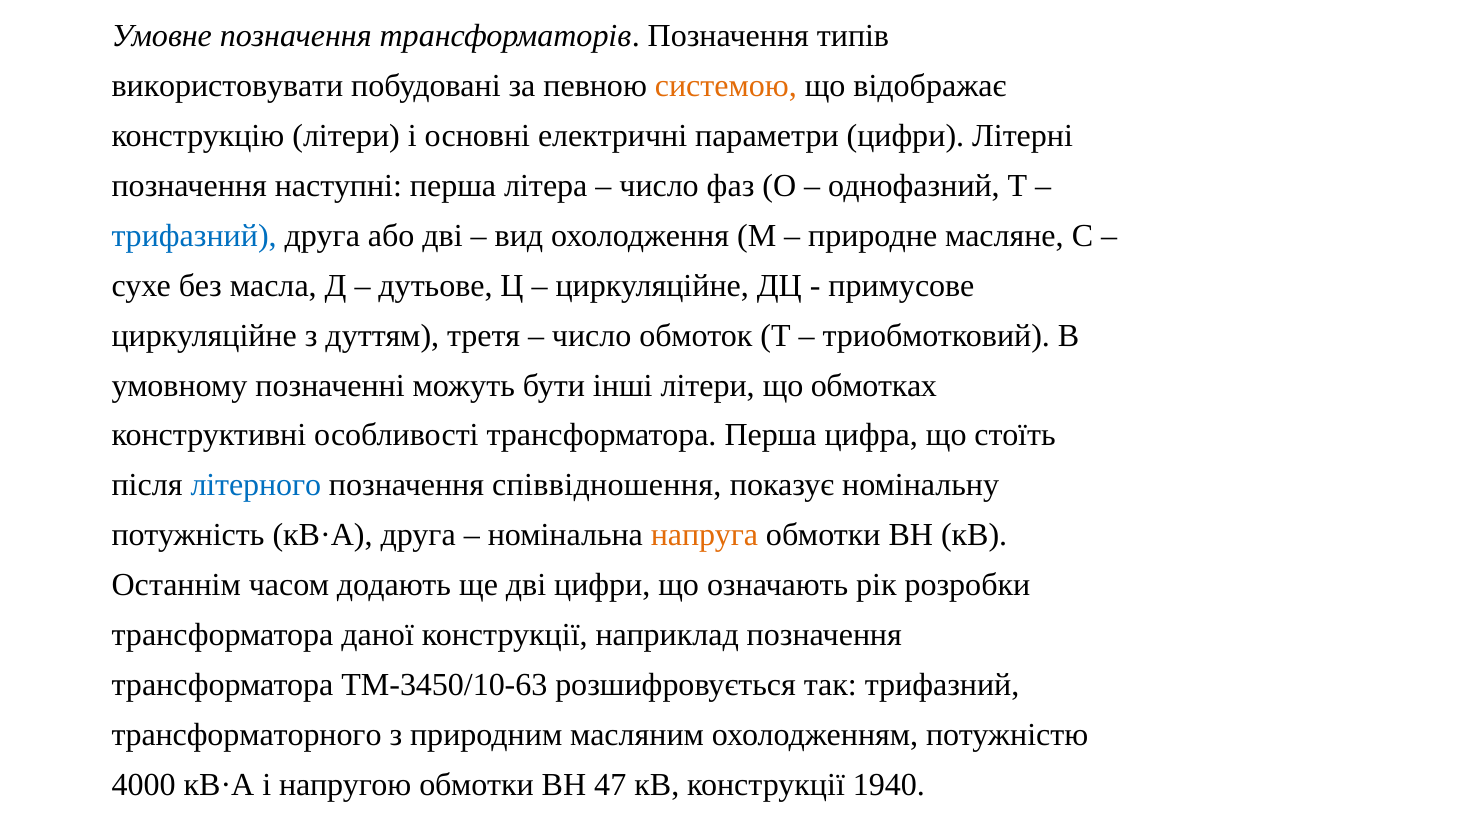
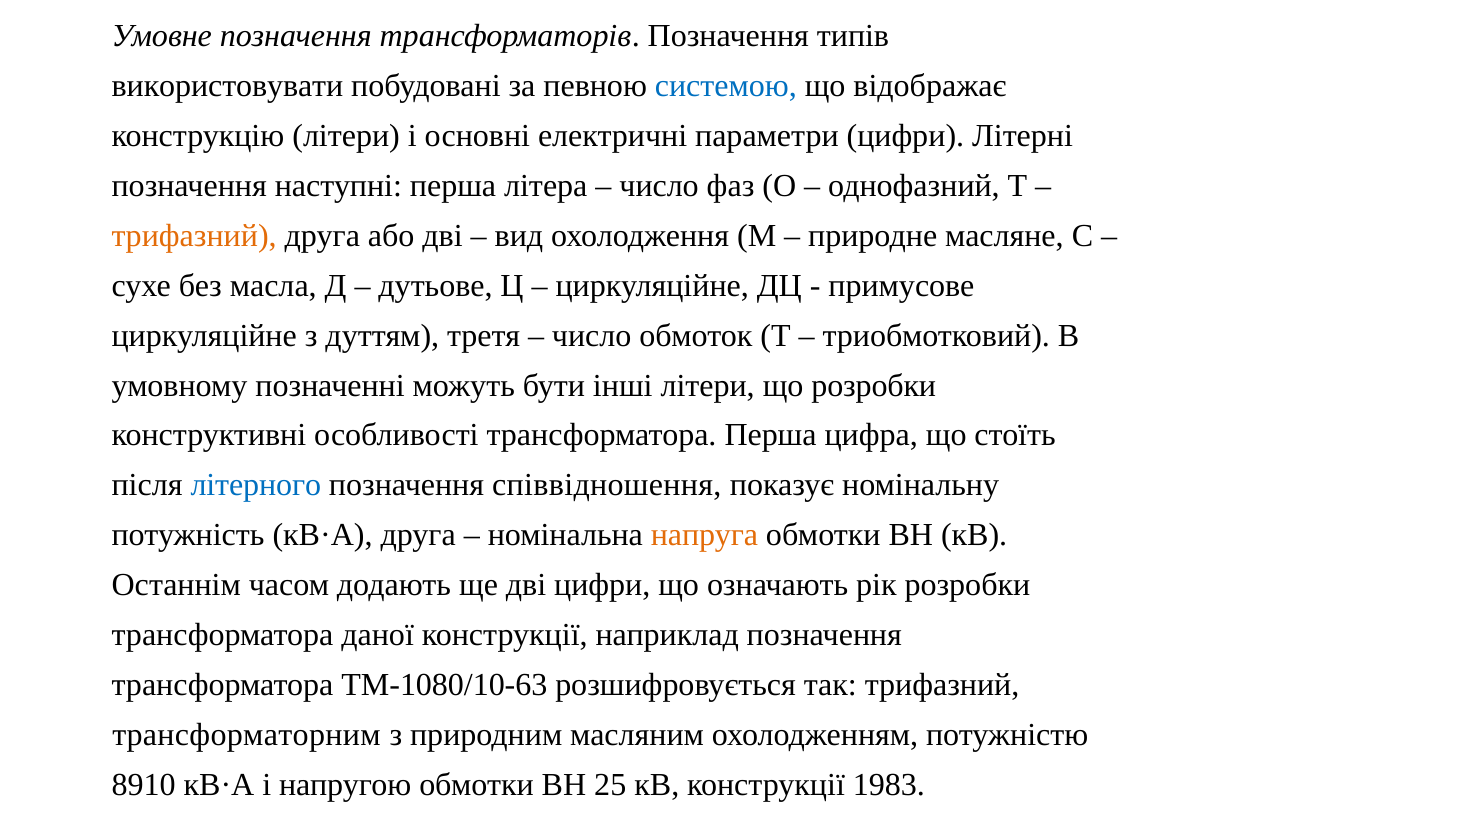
системою colour: orange -> blue (726, 86)
трифазний colour: blue -> orange (194, 236)
що обмотках: обмотках -> розробки (874, 385)
ТМ-3450/10-63: ТМ-3450/10-63 -> ТМ-1080/10-63 (444, 685)
трансформаторного: трансформаторного -> трансформаторним (246, 735)
4000: 4000 -> 8910 (144, 784)
47: 47 -> 25 (610, 784)
1940: 1940 -> 1983 (889, 784)
